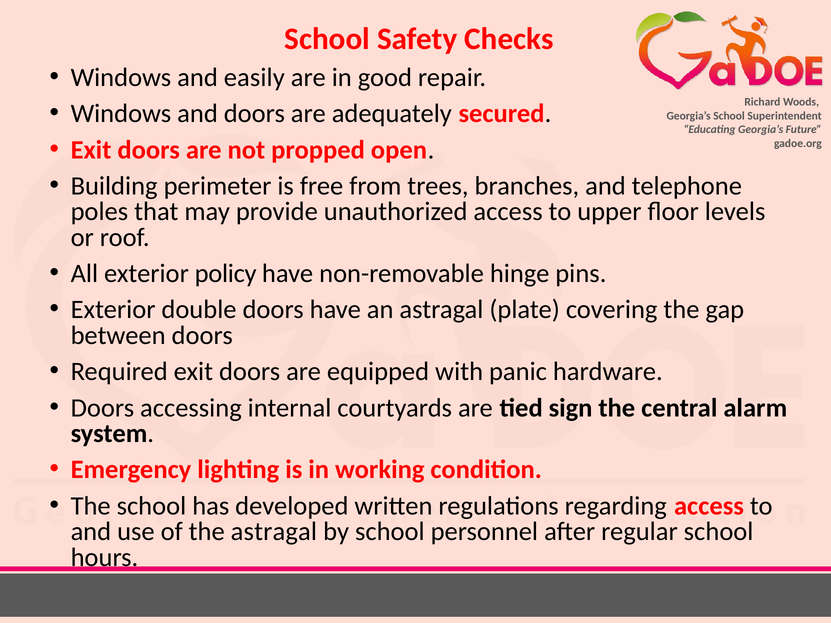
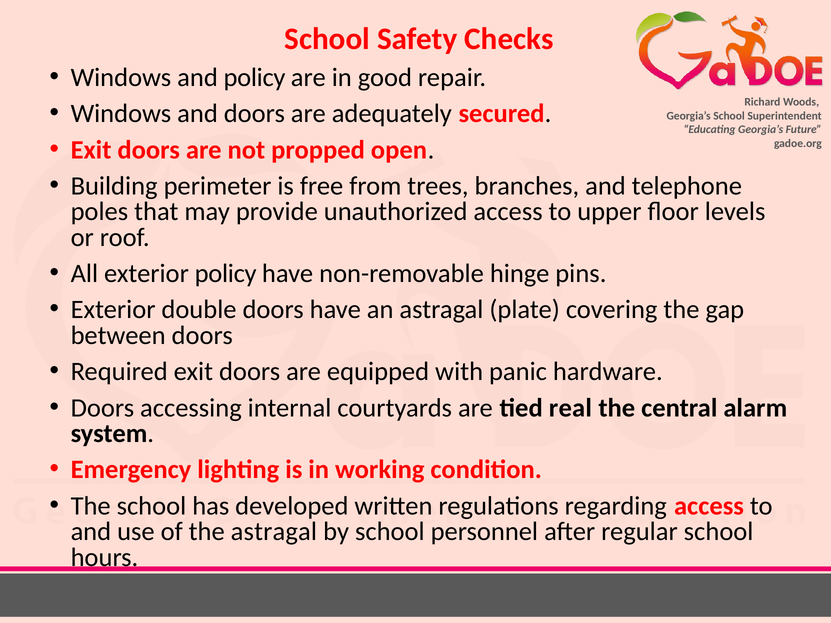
and easily: easily -> policy (254, 78)
sign: sign -> real (570, 408)
